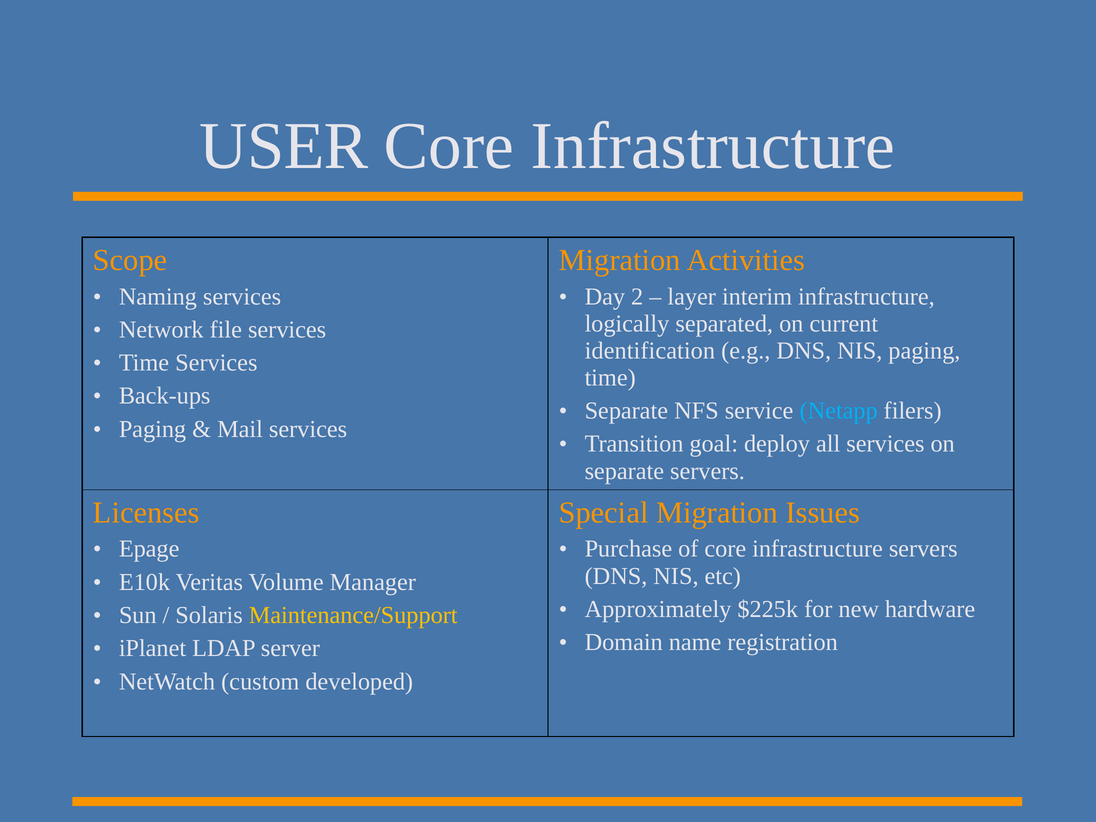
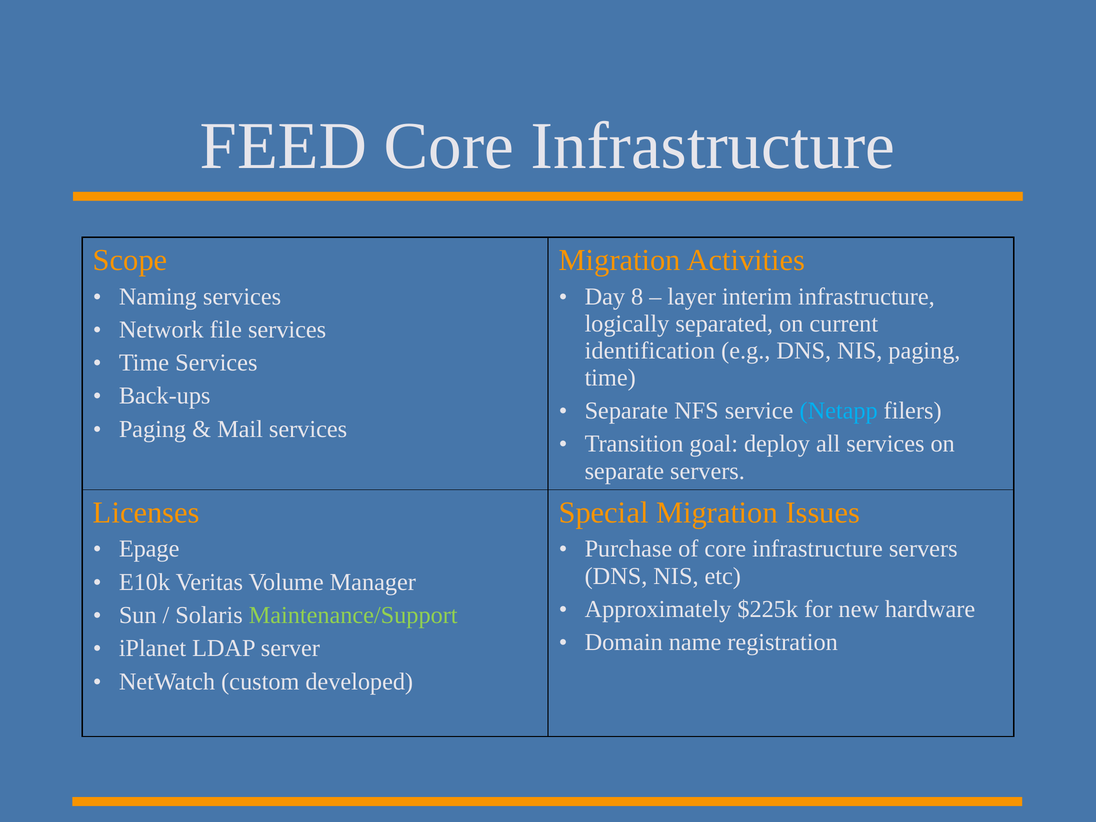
USER: USER -> FEED (284, 146)
2: 2 -> 8 (637, 297)
Maintenance/Support colour: yellow -> light green (353, 615)
